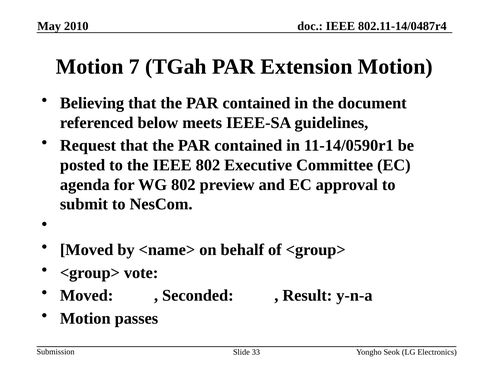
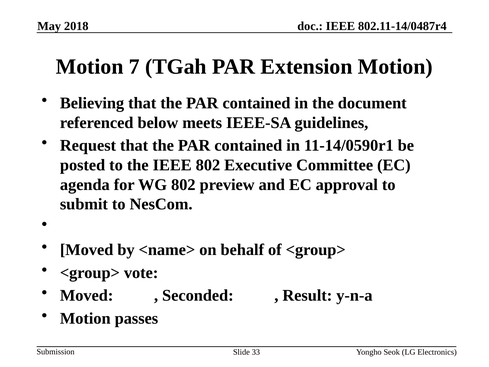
2010: 2010 -> 2018 (76, 26)
